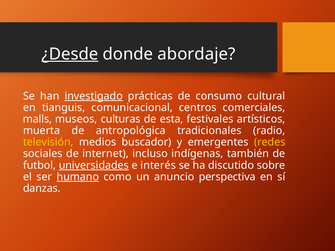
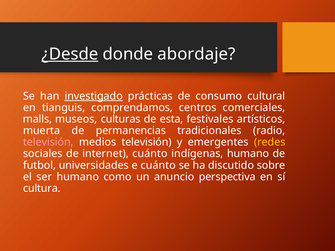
comunicacional: comunicacional -> comprendamos (132, 108)
antropológica: antropológica -> permanencias (131, 131)
televisión colour: yellow -> pink (48, 142)
medios buscador: buscador -> televisión (147, 142)
internet incluso: incluso -> cuánto (150, 154)
indígenas también: también -> humano (248, 154)
universidades underline: present -> none (94, 165)
e interés: interés -> cuánto (158, 165)
humano underline: present -> none (78, 177)
danzas: danzas -> cultura (42, 189)
